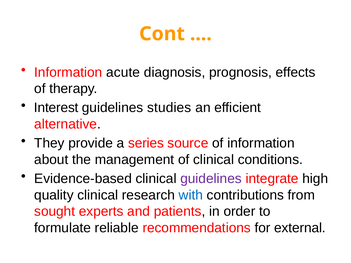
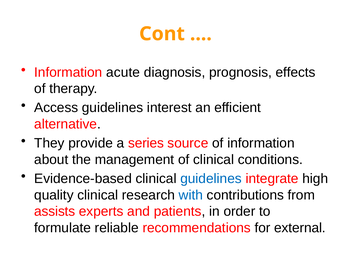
Interest: Interest -> Access (56, 108)
studies: studies -> interest (169, 108)
guidelines colour: purple -> blue (211, 179)
sought: sought -> assists (55, 212)
